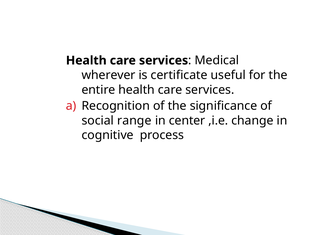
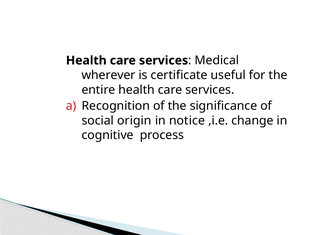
range: range -> origin (134, 121)
center: center -> notice (187, 121)
